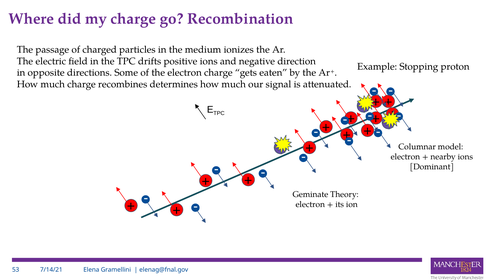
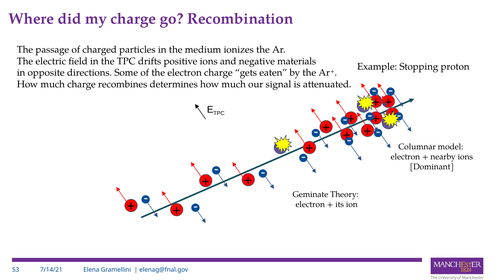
direction: direction -> materials (297, 61)
